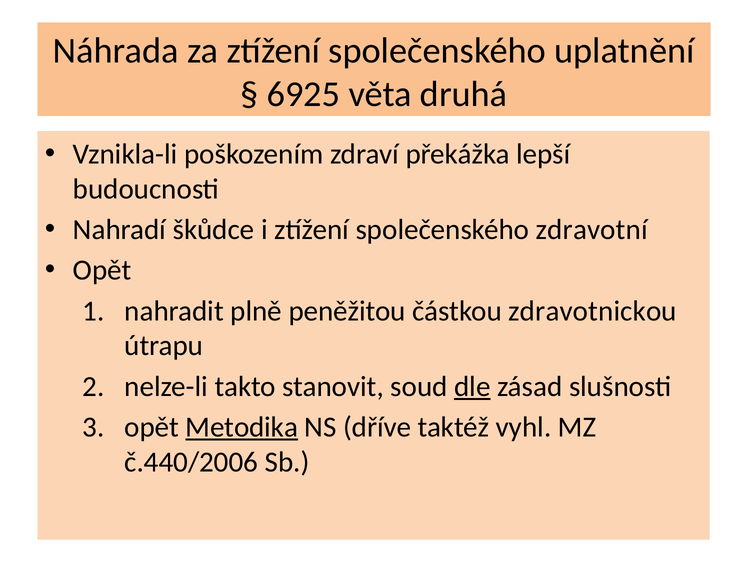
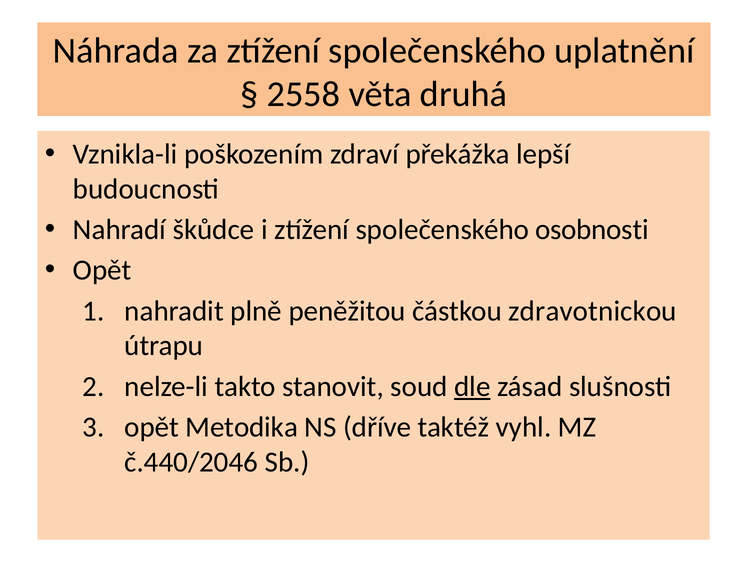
6925: 6925 -> 2558 (303, 94)
zdravotní: zdravotní -> osobnosti (592, 230)
Metodika underline: present -> none (242, 427)
č.440/2006: č.440/2006 -> č.440/2046 (191, 462)
